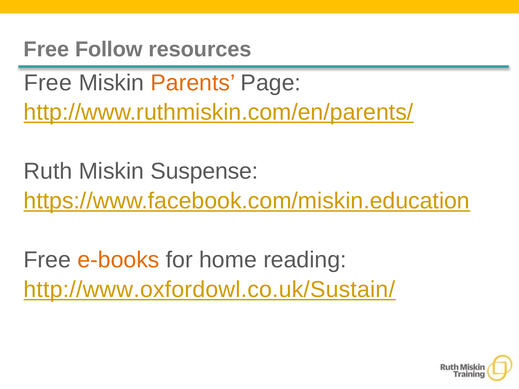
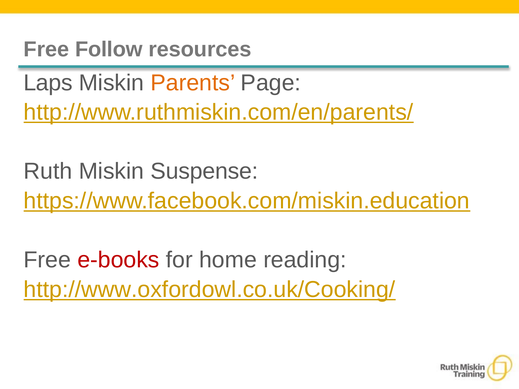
Free: Free -> Laps (48, 83)
e-books colour: orange -> red (118, 260)
http://www.oxfordowl.co.uk/Sustain/: http://www.oxfordowl.co.uk/Sustain/ -> http://www.oxfordowl.co.uk/Cooking/ (209, 290)
